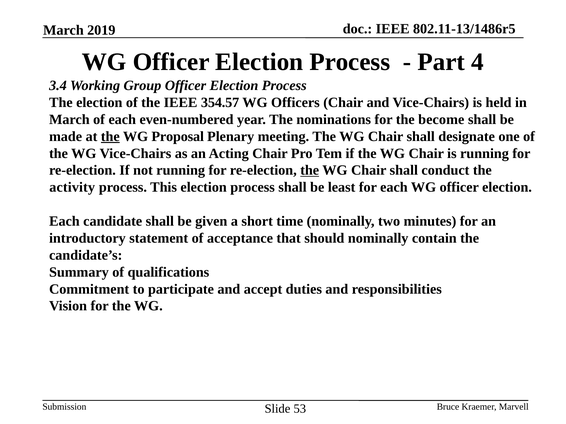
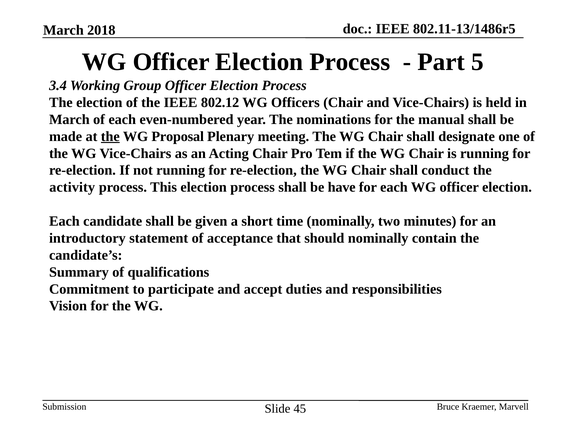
2019: 2019 -> 2018 (101, 30)
4: 4 -> 5 (477, 62)
354.57: 354.57 -> 802.12 (220, 103)
become: become -> manual (441, 120)
the underline: present -> none (310, 171)
least: least -> have (342, 187)
53: 53 -> 45 (300, 409)
